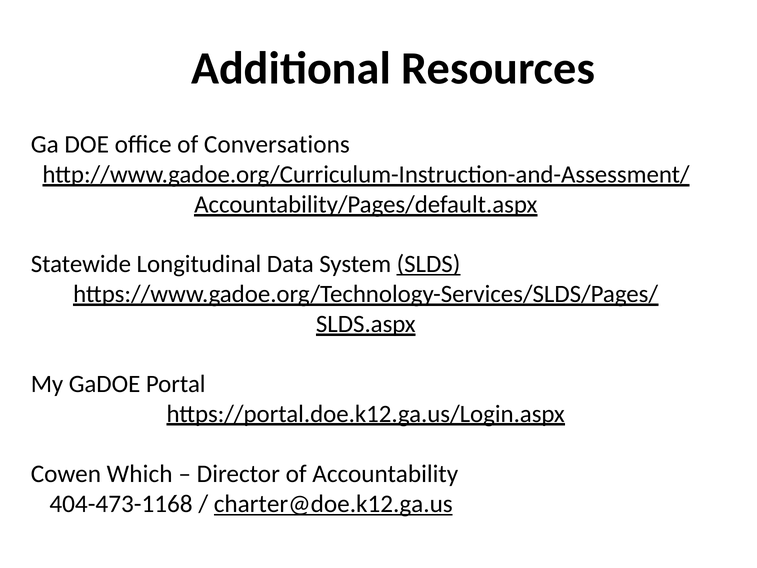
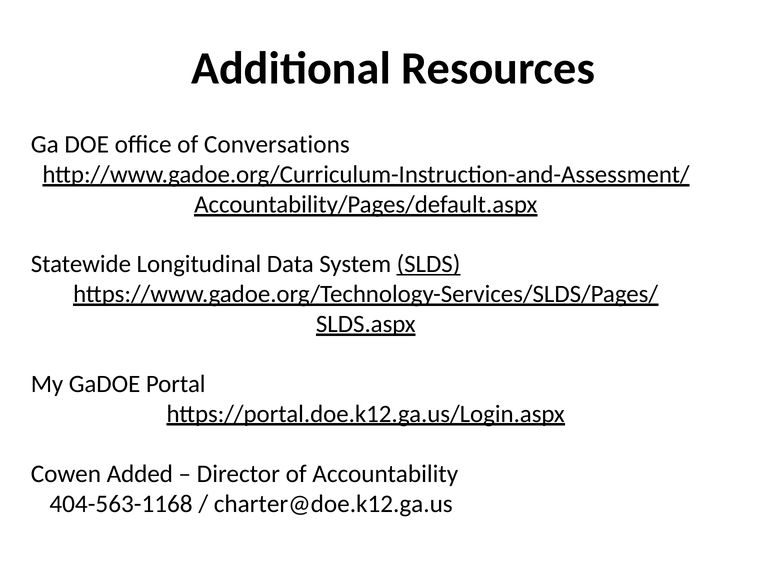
Which: Which -> Added (140, 474)
404-473-1168: 404-473-1168 -> 404-563-1168 (121, 504)
charter@doe.k12.ga.us underline: present -> none (333, 504)
